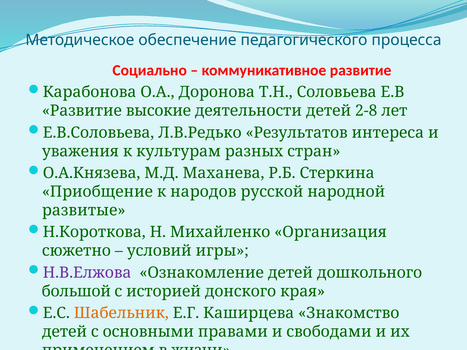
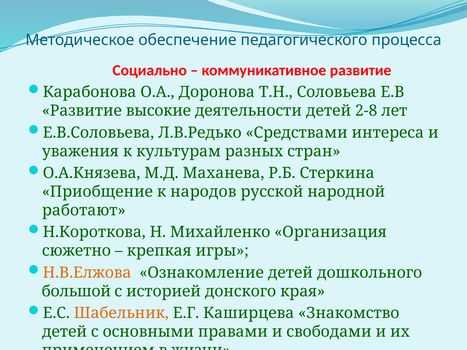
Результатов: Результатов -> Средствами (297, 133)
развитые: развитые -> работают (84, 210)
условий: условий -> крепкая (159, 251)
Н.В.Елжова colour: purple -> orange (87, 273)
